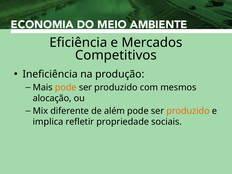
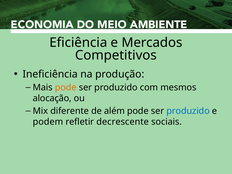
produzido colour: orange -> blue (188, 111)
implica: implica -> podem (48, 122)
propriedade: propriedade -> decrescente (123, 122)
